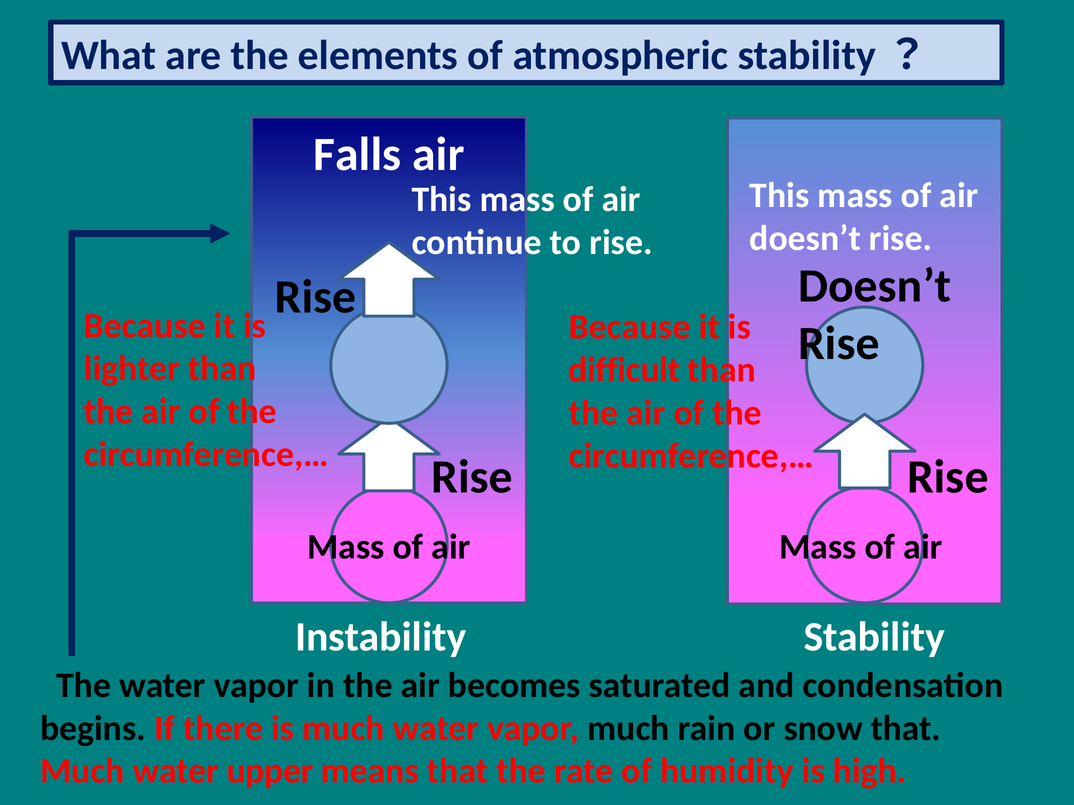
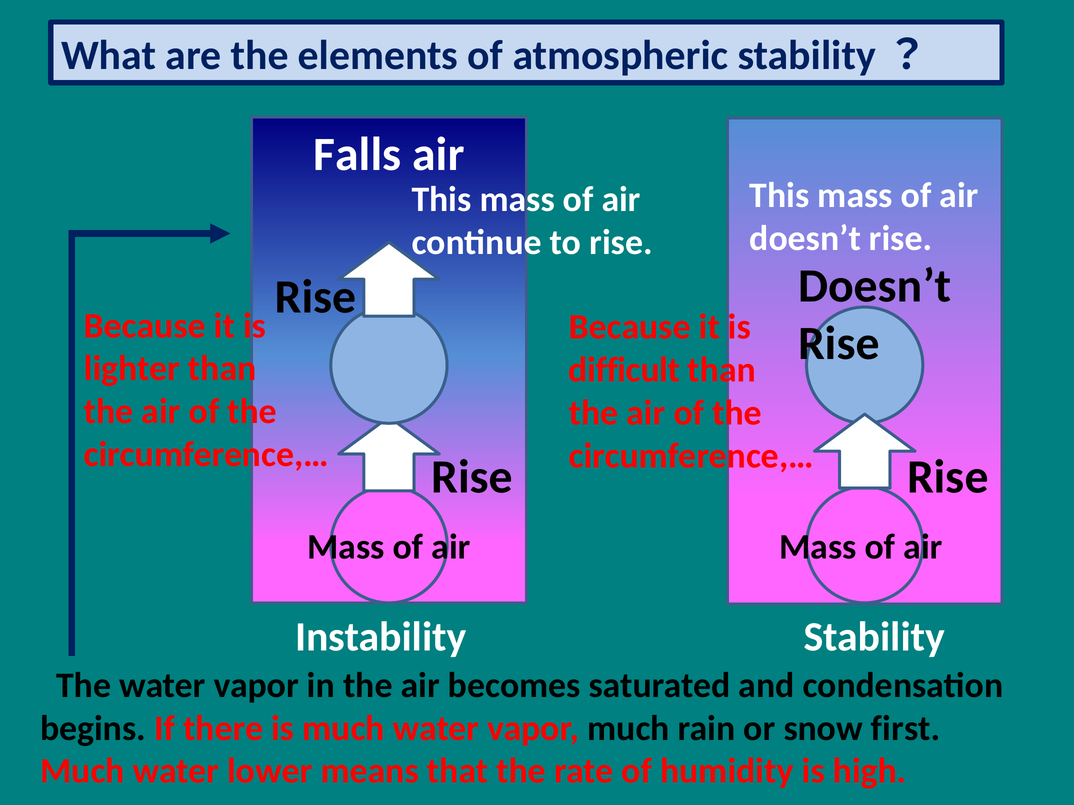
snow that: that -> first (906, 729)
upper: upper -> lower (270, 772)
